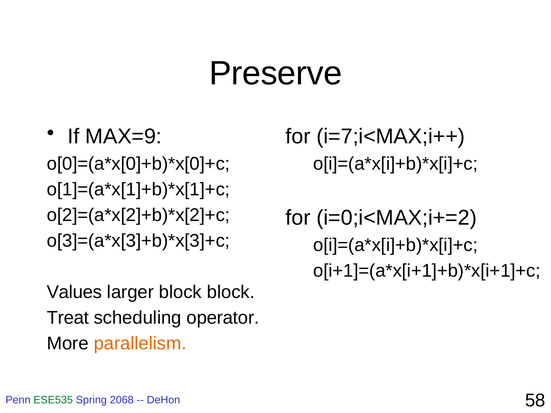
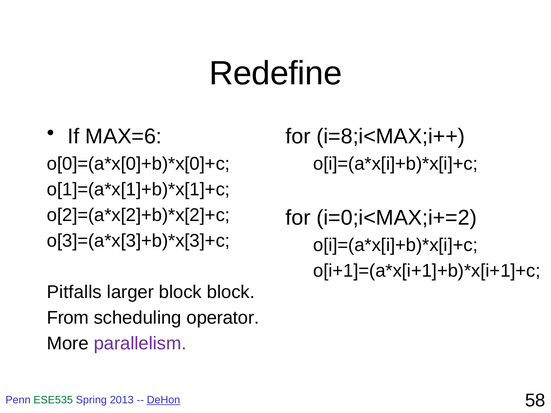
Preserve: Preserve -> Redefine (276, 74)
MAX=9: MAX=9 -> MAX=6 (124, 136)
i=7;i<MAX;i++: i=7;i<MAX;i++ -> i=8;i<MAX;i++ (391, 136)
Values: Values -> Pitfalls (74, 292)
Treat: Treat -> From (68, 318)
parallelism colour: orange -> purple (140, 344)
2068: 2068 -> 2013 (122, 400)
DeHon underline: none -> present (163, 400)
